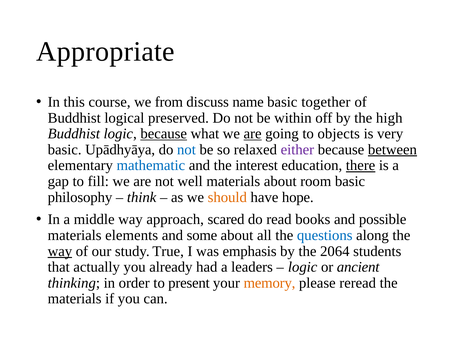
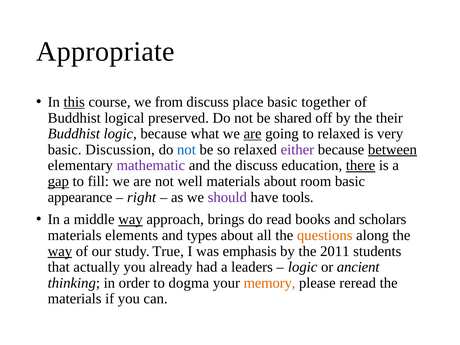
this underline: none -> present (74, 102)
name: name -> place (248, 102)
within: within -> shared (293, 118)
high: high -> their (389, 118)
because underline: present -> none (164, 134)
to objects: objects -> relaxed (339, 134)
Upādhyāya: Upādhyāya -> Discussion (120, 150)
mathematic colour: blue -> purple (151, 165)
the interest: interest -> discuss (257, 165)
gap underline: none -> present (58, 181)
philosophy: philosophy -> appearance (80, 197)
think: think -> right (142, 197)
should colour: orange -> purple (227, 197)
hope: hope -> tools (298, 197)
way underline: none -> present (131, 219)
scared: scared -> brings (226, 219)
possible: possible -> scholars (383, 219)
some: some -> types (202, 235)
questions colour: blue -> orange (325, 235)
2064: 2064 -> 2011 (335, 251)
present: present -> dogma (189, 283)
